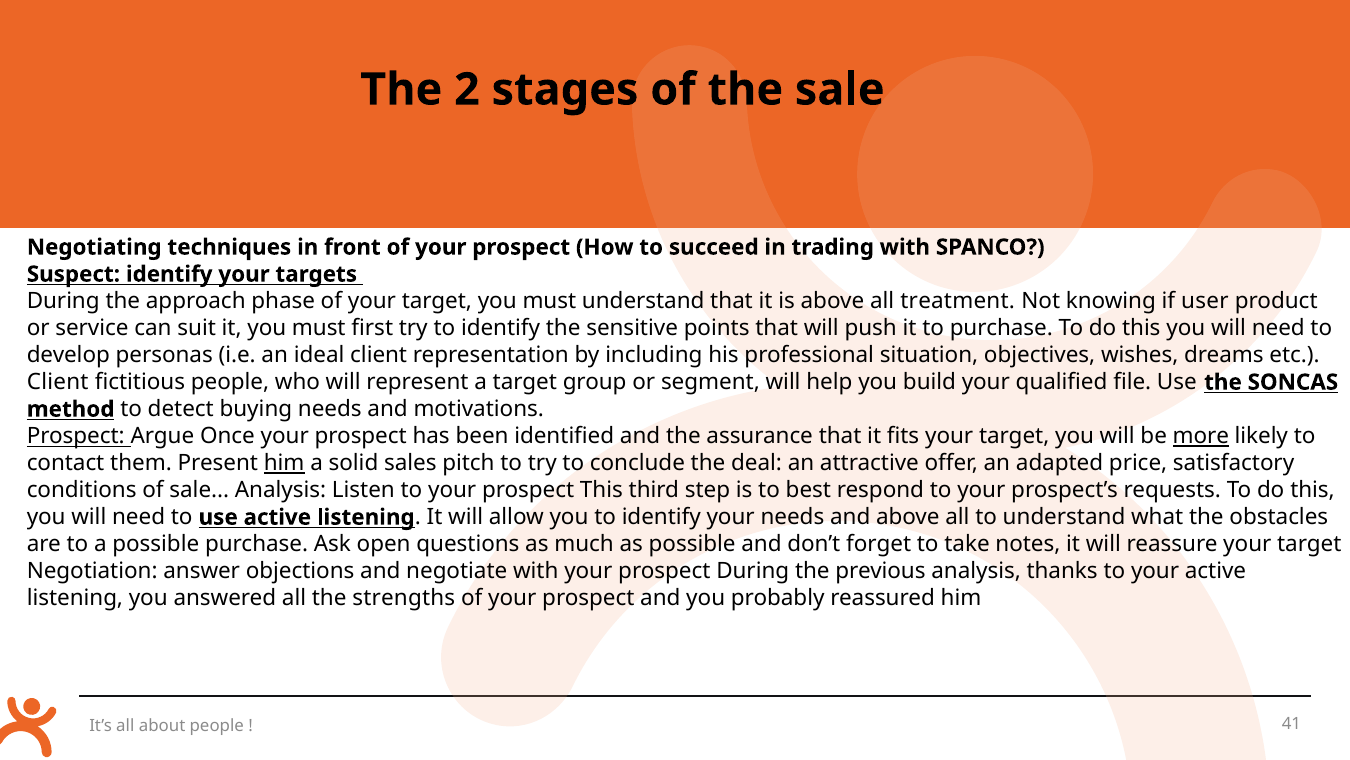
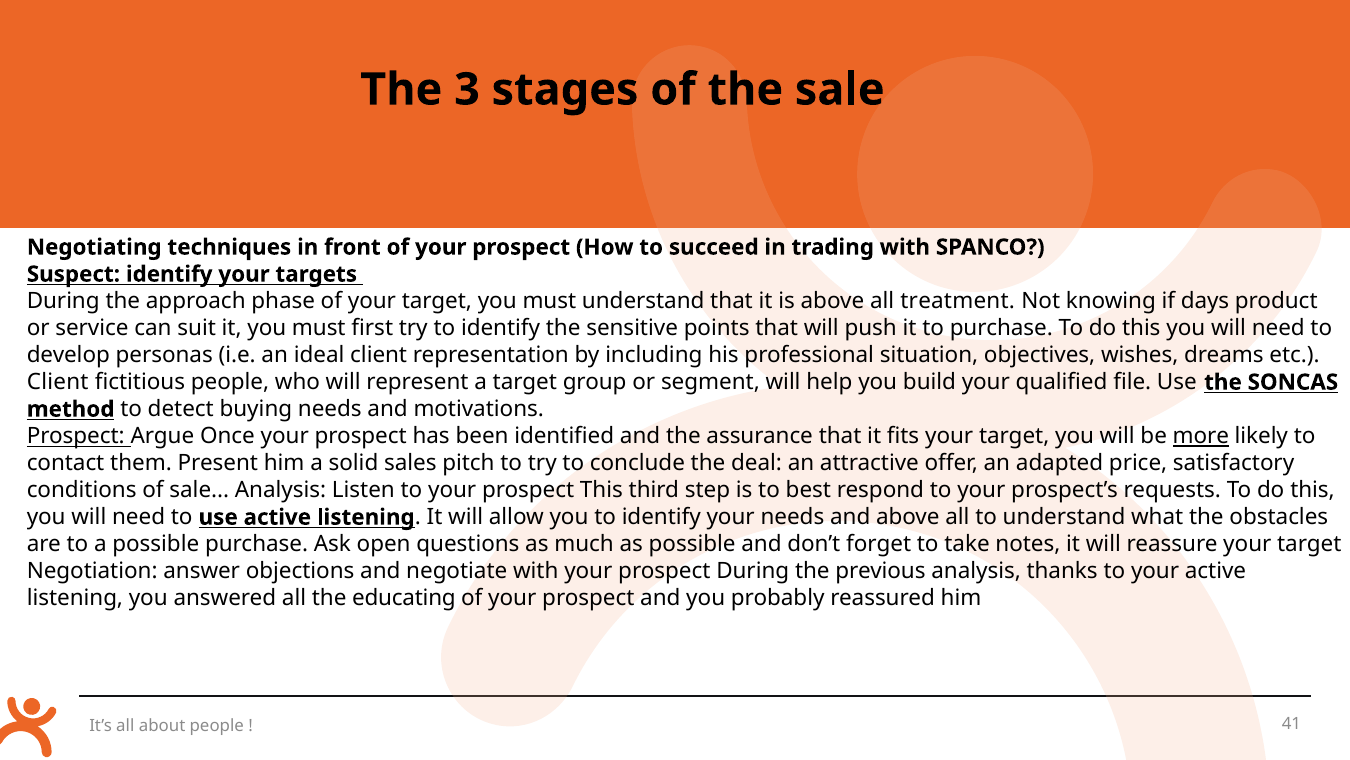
2: 2 -> 3 (467, 90)
user: user -> days (1205, 301)
him underline: present -> none (284, 463)
strengths: strengths -> educating (404, 598)
